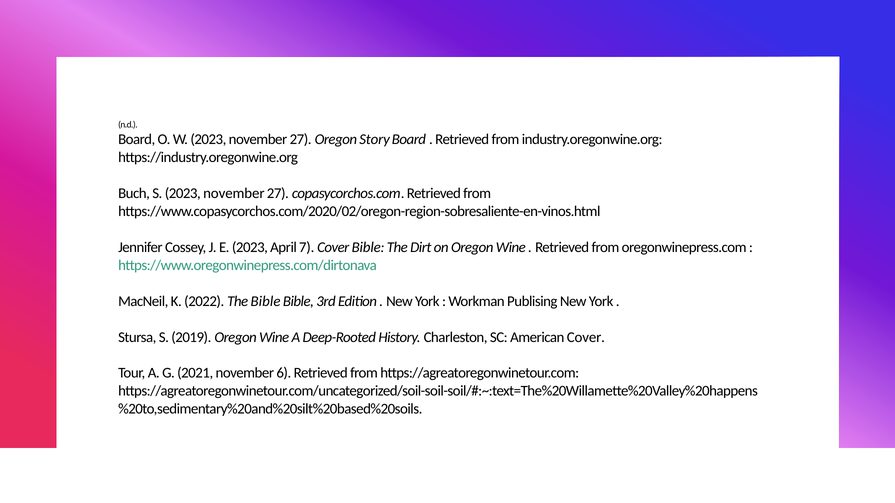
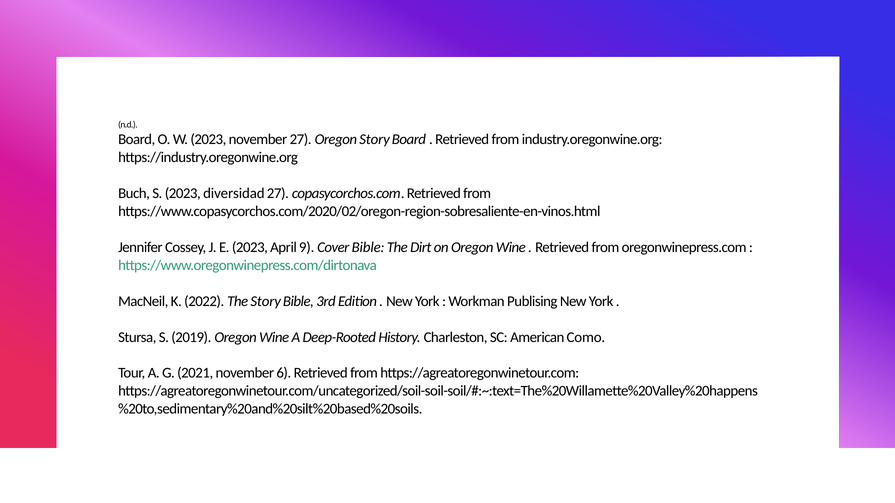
S 2023 november: november -> diversidad (234, 194)
7: 7 -> 9 (307, 248)
The Bible: Bible -> Story (266, 302)
American Cover: Cover -> Como (586, 337)
